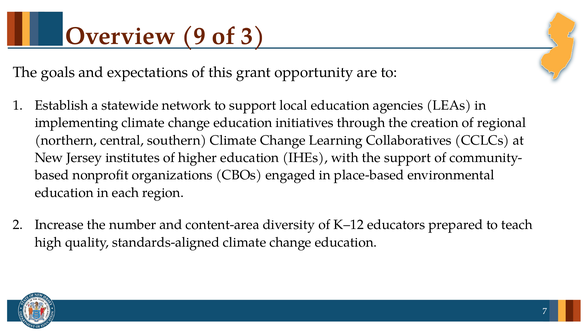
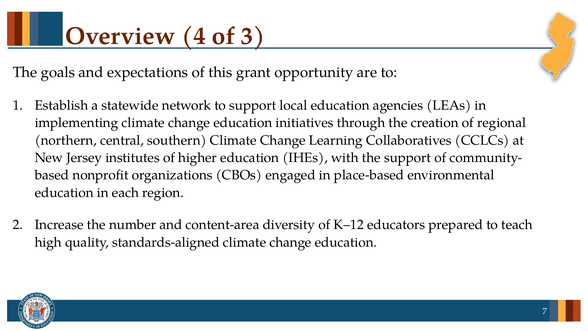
9: 9 -> 4 (194, 36)
